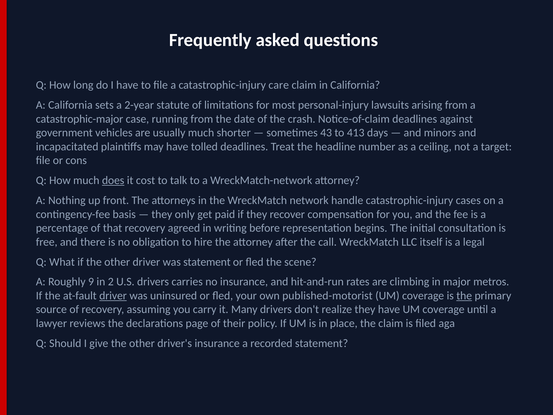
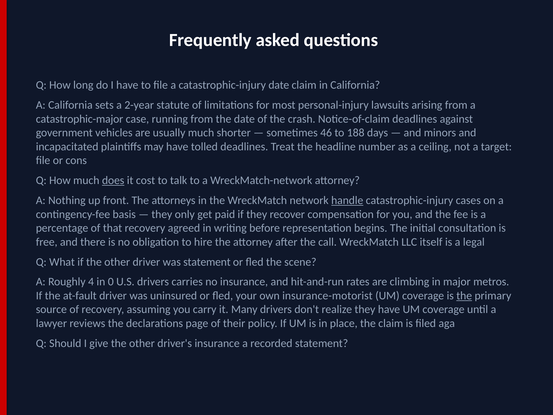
catastrophic-injury care: care -> date (279, 85)
43: 43 -> 46 (326, 133)
413: 413 -> 188 (356, 133)
handle underline: none -> present (347, 200)
9: 9 -> 4 (91, 282)
2: 2 -> 0 (111, 282)
driver underline: present -> none (113, 296)
published-motorist: published-motorist -> insurance-motorist (327, 296)
